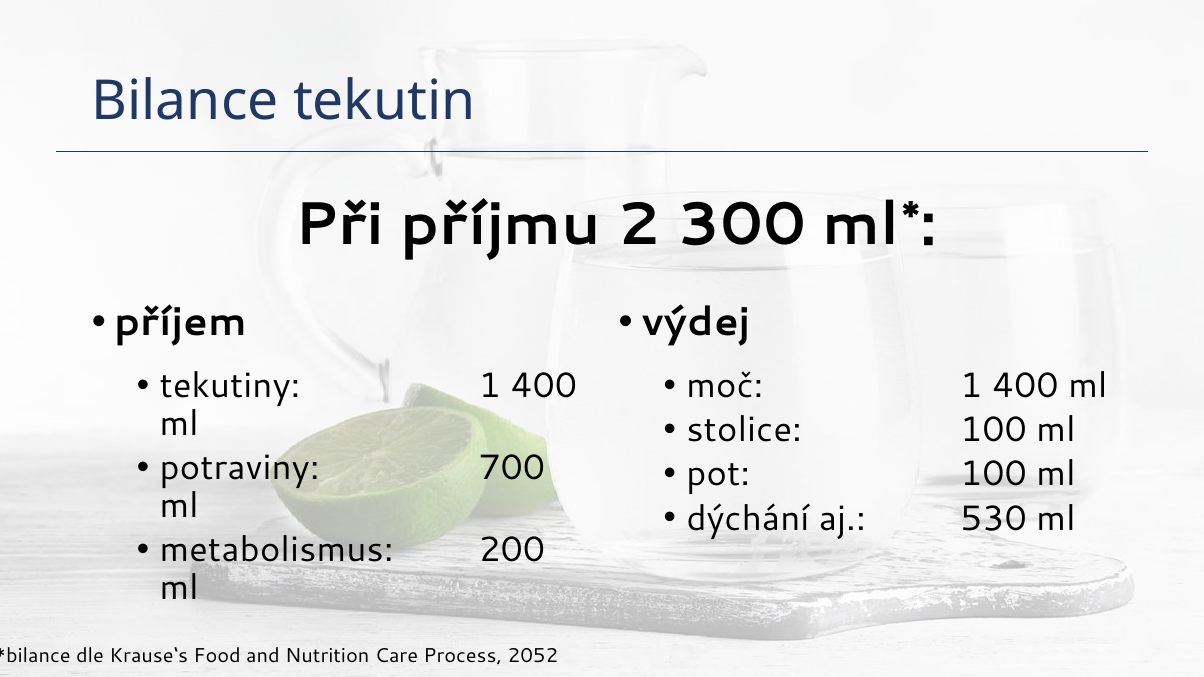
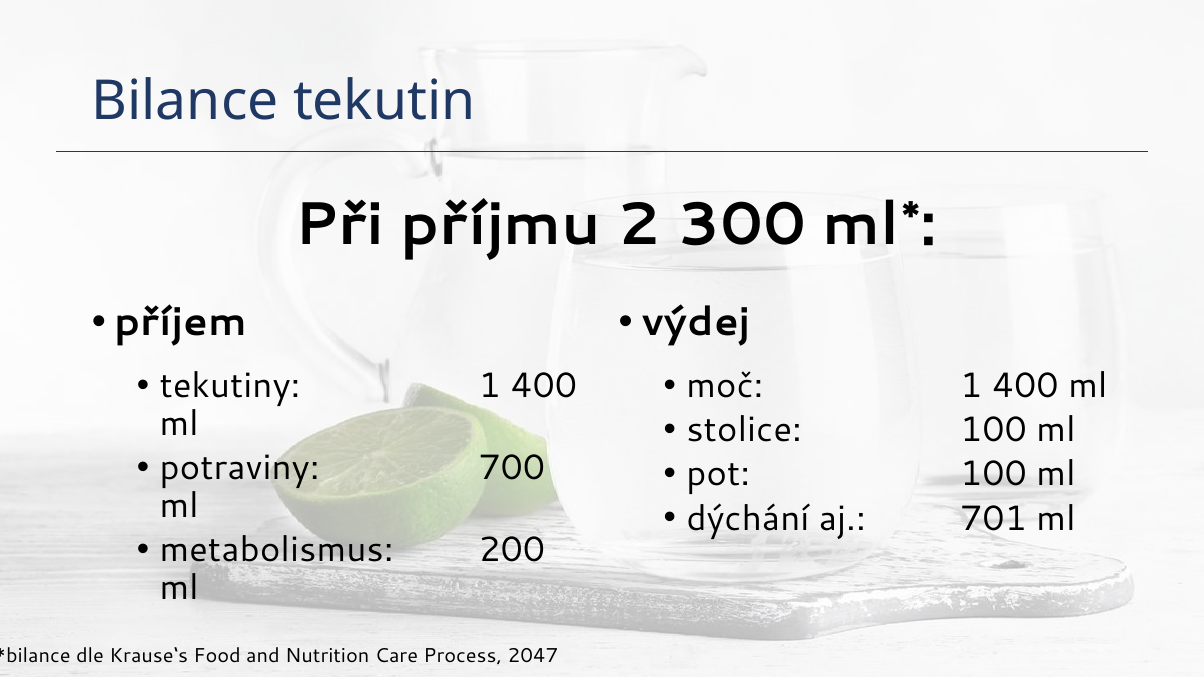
530: 530 -> 701 (994, 519)
2052: 2052 -> 2047 (533, 656)
